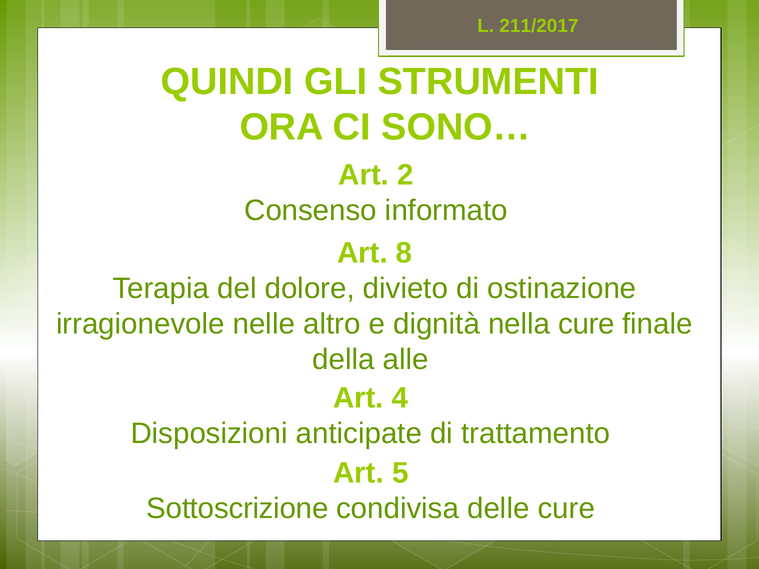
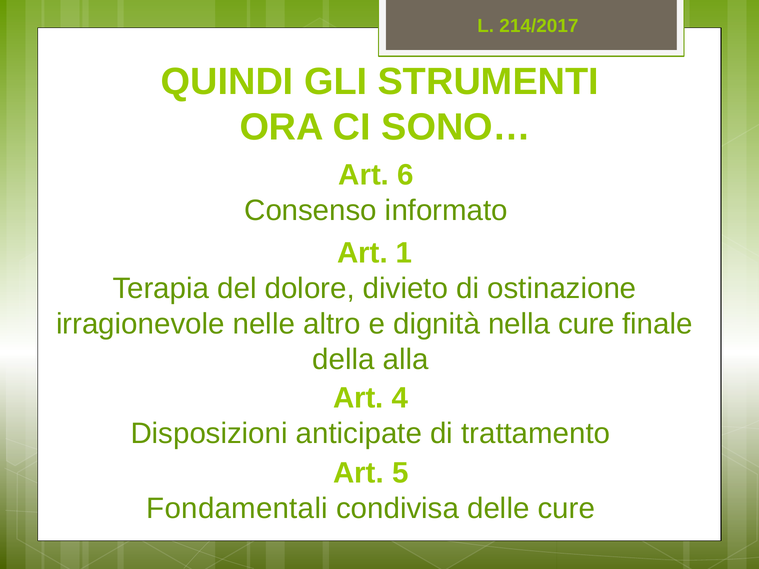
211/2017: 211/2017 -> 214/2017 (539, 26)
2: 2 -> 6 (406, 175)
8: 8 -> 1 (404, 253)
alle: alle -> alla (406, 360)
Sottoscrizione: Sottoscrizione -> Fondamentali (237, 509)
